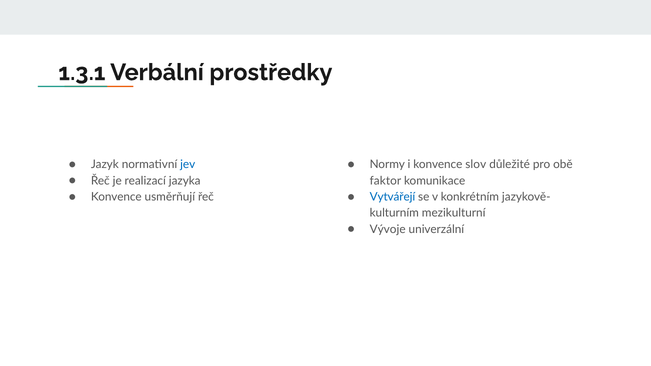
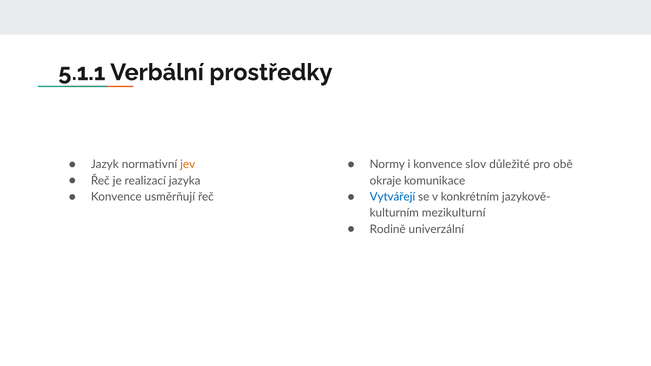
1.3.1: 1.3.1 -> 5.1.1 (82, 72)
jev colour: blue -> orange (188, 165)
faktor: faktor -> okraje (386, 181)
Vývoje: Vývoje -> Rodině (388, 229)
